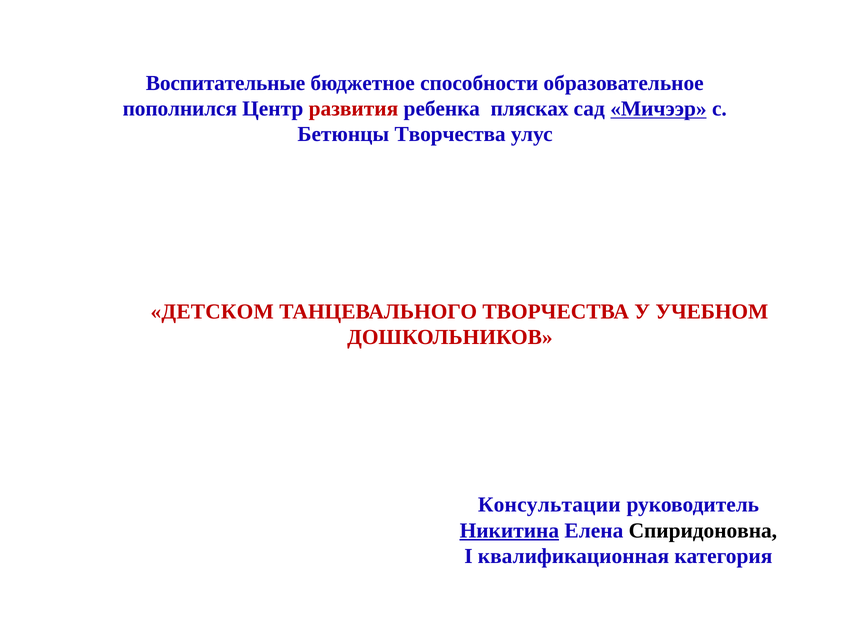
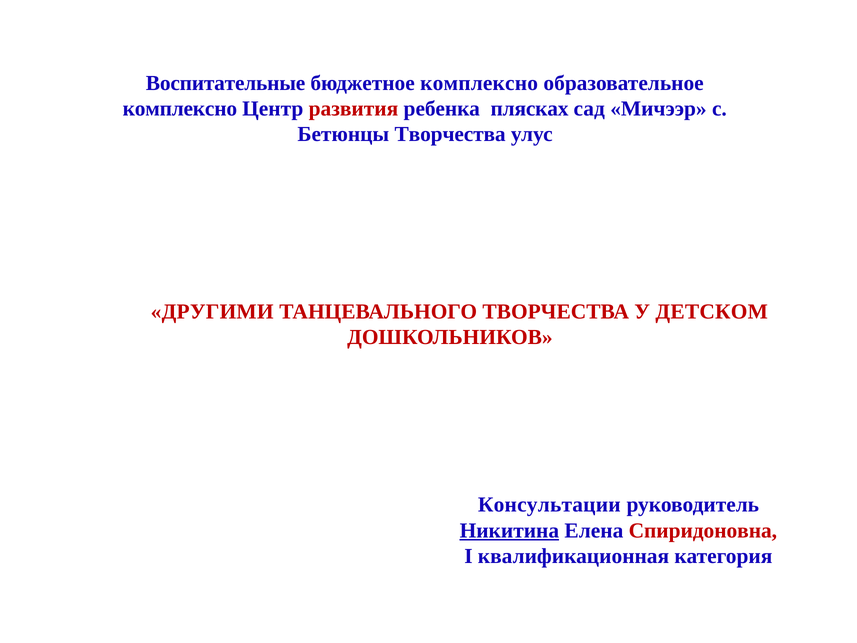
бюджетное способности: способности -> комплексно (479, 83)
пополнился: пополнился -> комплексно (180, 109)
Мичээр underline: present -> none (658, 109)
ДЕТСКОМ: ДЕТСКОМ -> ДРУГИМИ (212, 312)
УЧЕБНОМ: УЧЕБНОМ -> ДЕТСКОМ (712, 312)
Спиридоновна colour: black -> red (703, 530)
